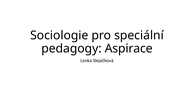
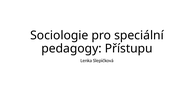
Aspirace: Aspirace -> Přístupu (129, 48)
